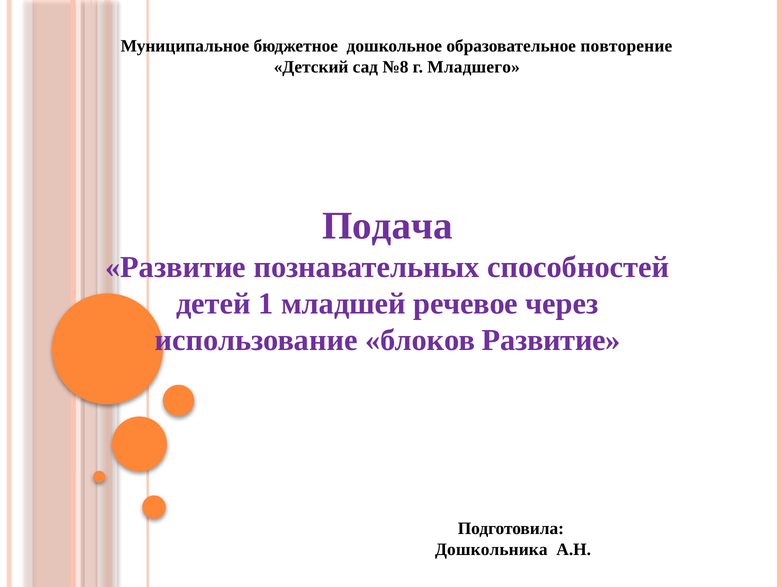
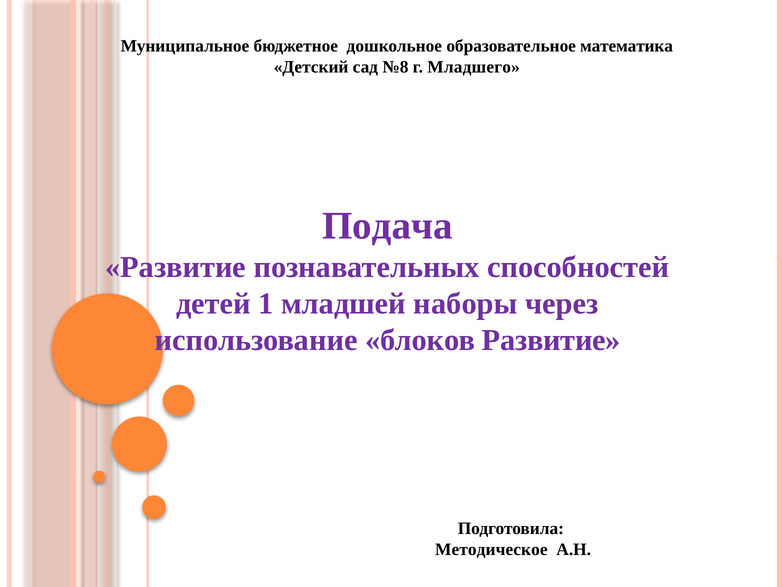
повторение: повторение -> математика (627, 46)
речевое: речевое -> наборы (466, 303)
Дошкольника: Дошкольника -> Методическое (491, 549)
